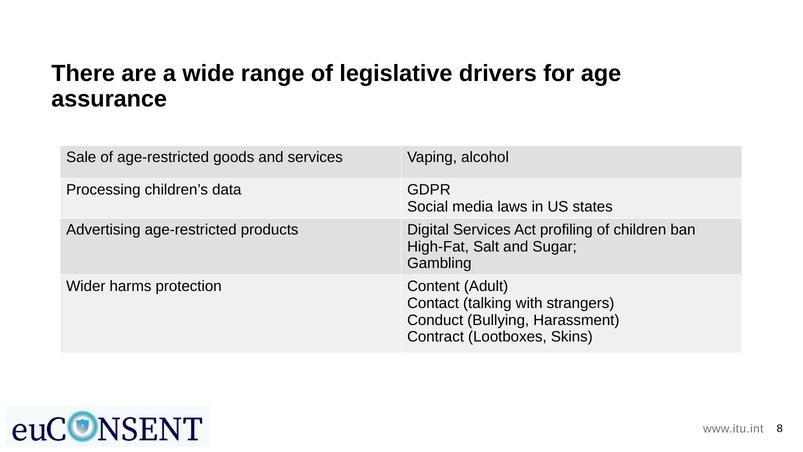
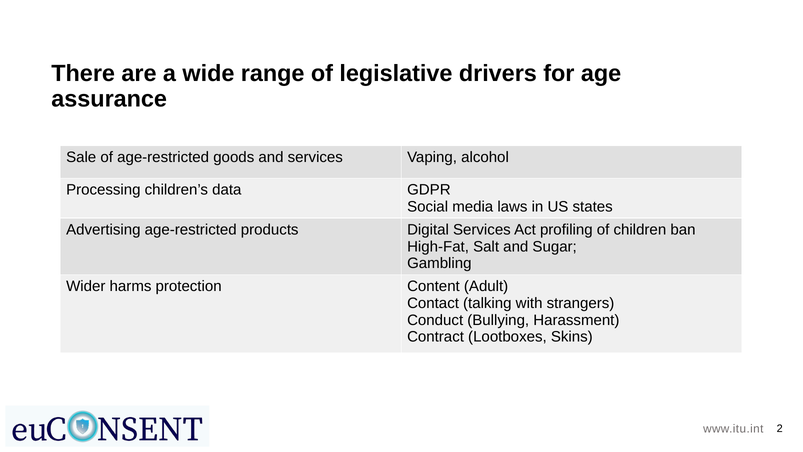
8: 8 -> 2 (780, 428)
